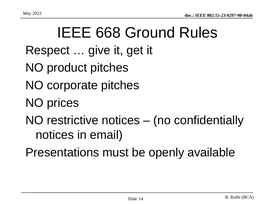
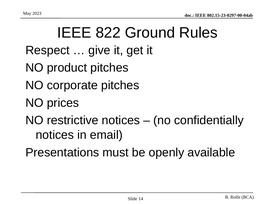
668: 668 -> 822 (108, 33)
